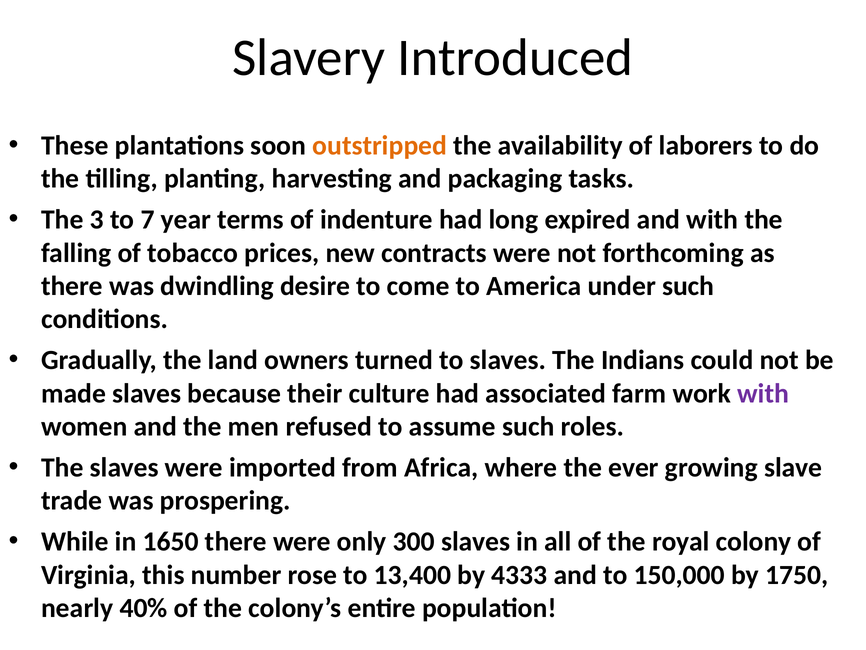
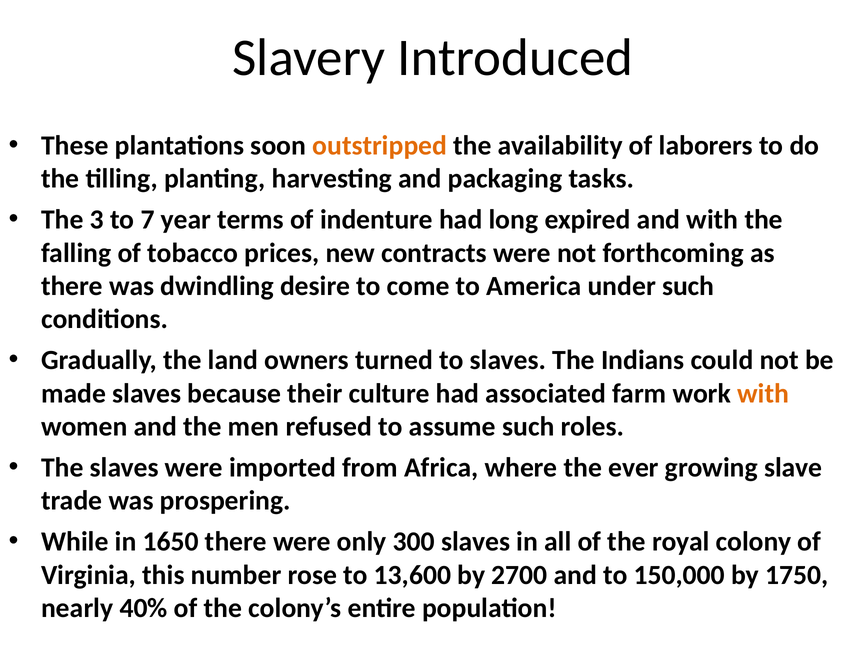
with colour: purple -> orange (763, 393)
13,400: 13,400 -> 13,600 (412, 574)
4333: 4333 -> 2700 (519, 574)
